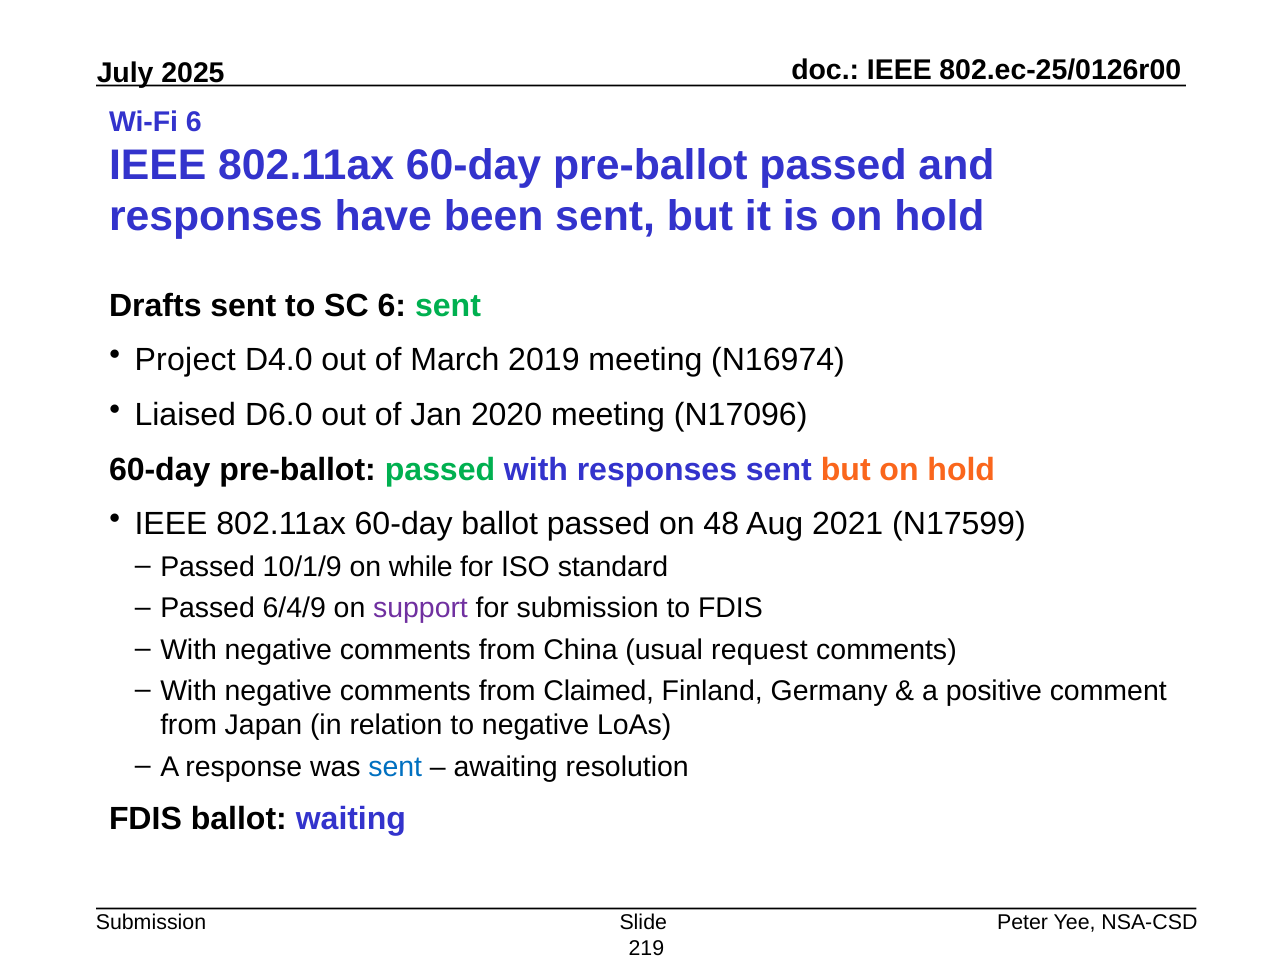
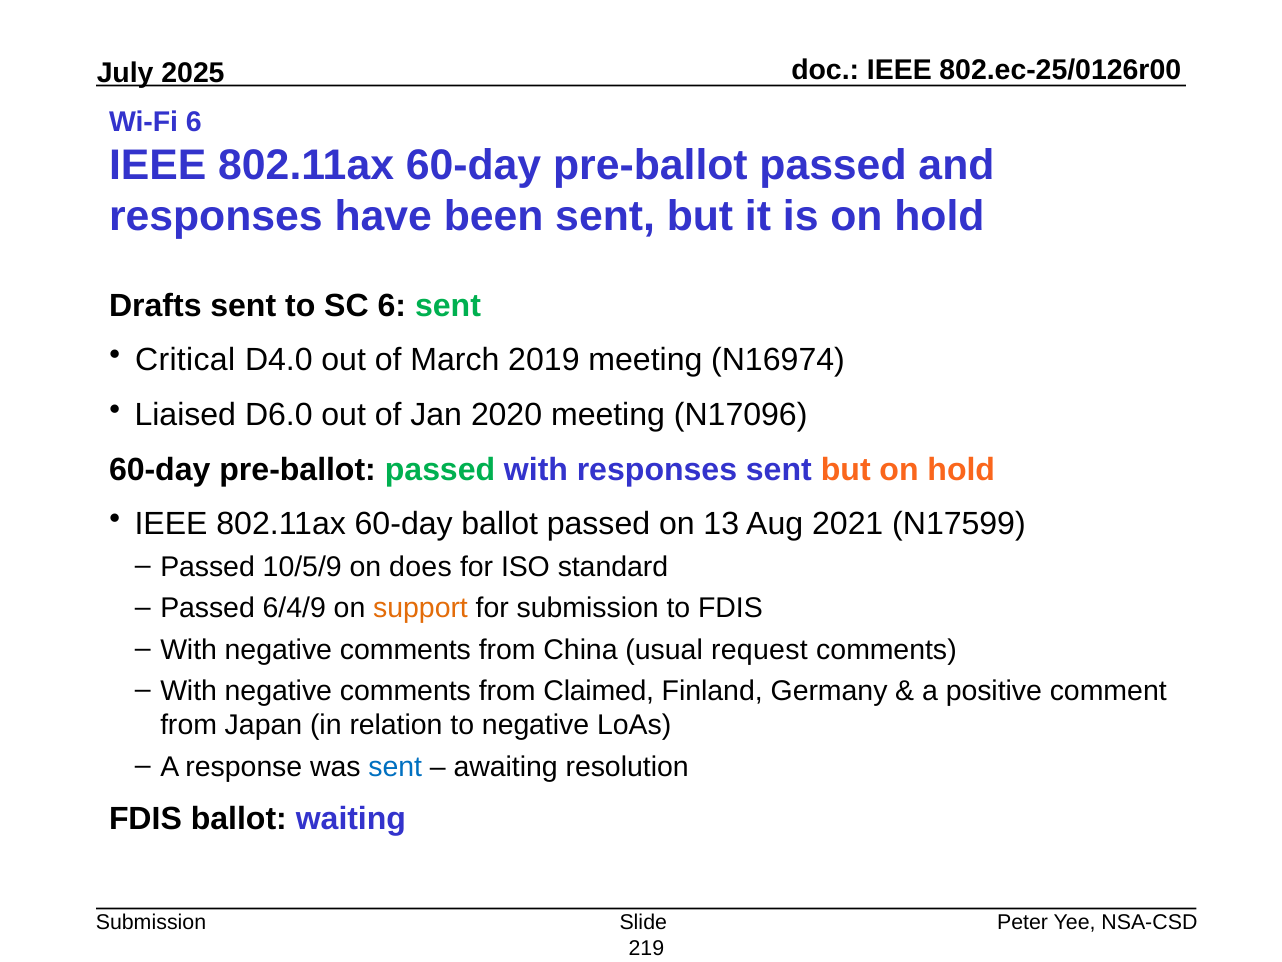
Project: Project -> Critical (185, 360)
48: 48 -> 13 (721, 524)
10/1/9: 10/1/9 -> 10/5/9 (302, 567)
while: while -> does (421, 567)
support colour: purple -> orange (421, 608)
